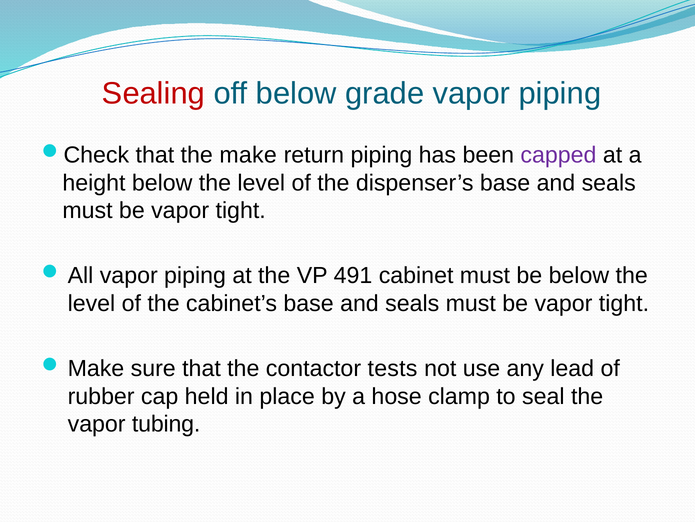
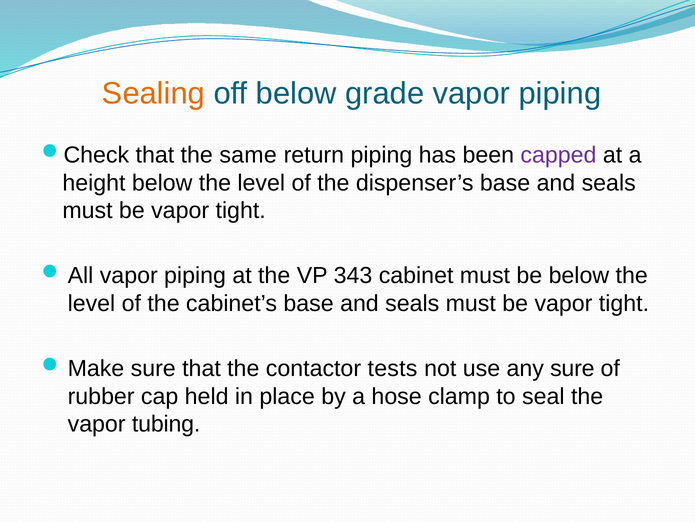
Sealing colour: red -> orange (153, 94)
make: make -> same (248, 155)
491: 491 -> 343 (353, 275)
any lead: lead -> sure (572, 368)
